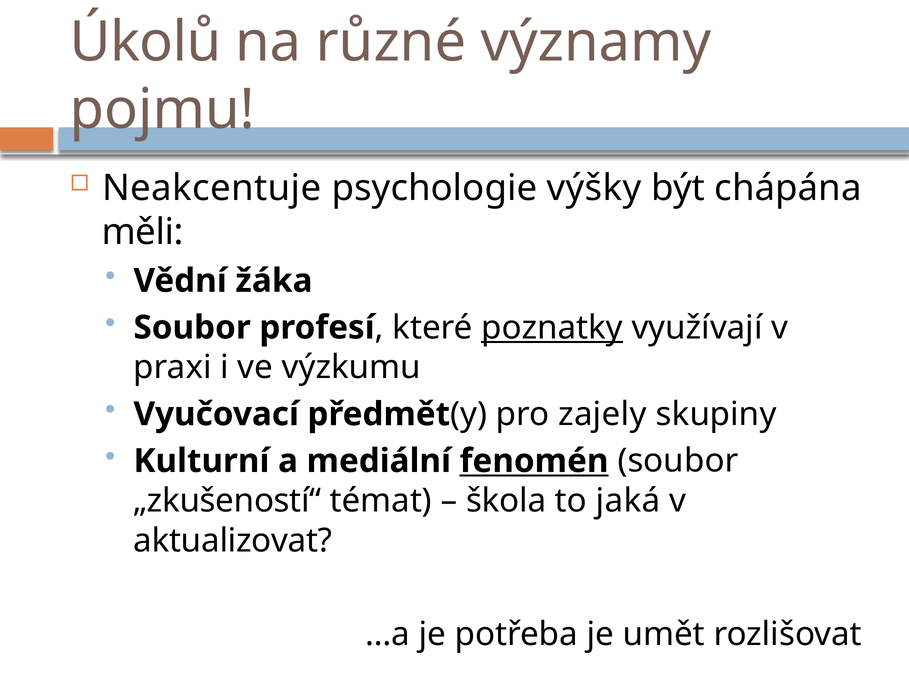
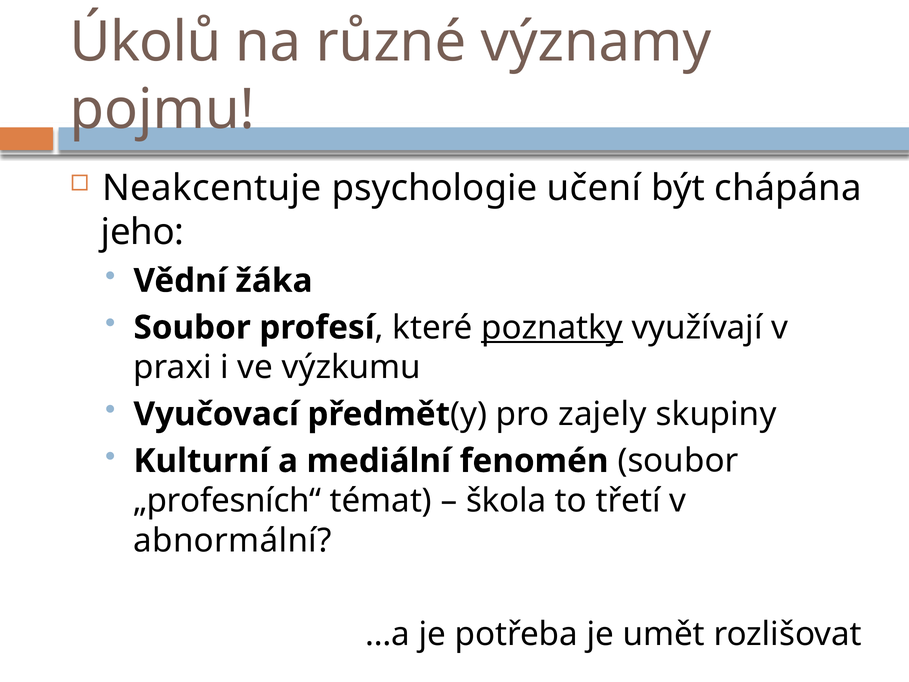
výšky: výšky -> učení (594, 188)
měli: měli -> jeho (143, 232)
fenomén underline: present -> none (534, 461)
„zkušeností“: „zkušeností“ -> „profesních“ (227, 501)
jaká: jaká -> třetí (628, 501)
aktualizovat: aktualizovat -> abnormální (233, 541)
